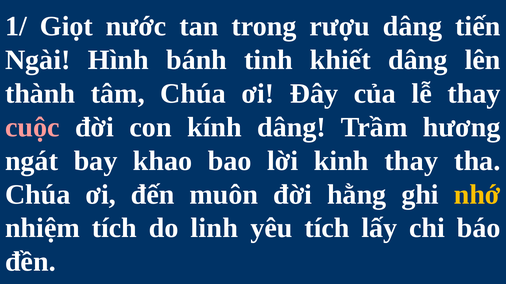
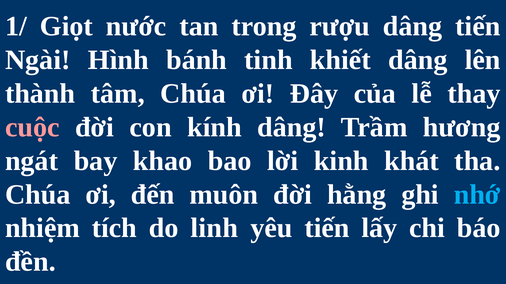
kinh thay: thay -> khát (411, 161)
nhớ colour: yellow -> light blue (477, 195)
yêu tích: tích -> tiến (327, 229)
